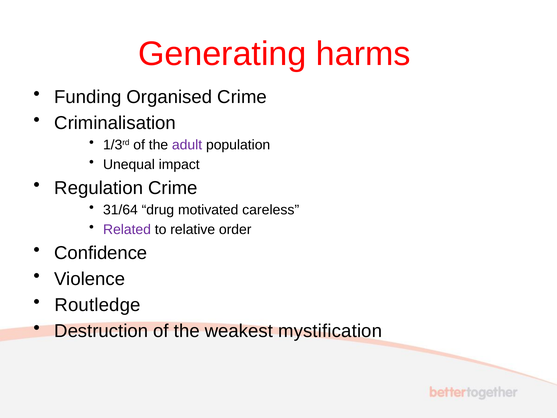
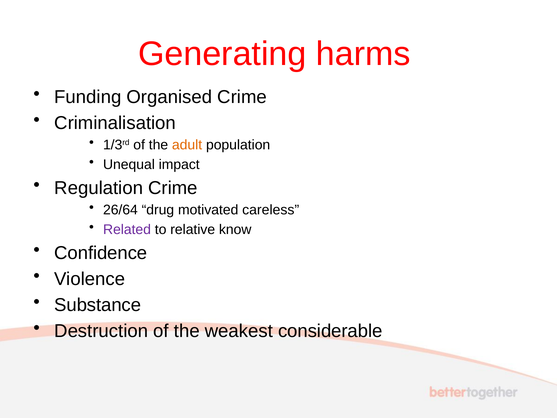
adult colour: purple -> orange (187, 145)
31/64: 31/64 -> 26/64 (120, 210)
order: order -> know (235, 229)
Routledge: Routledge -> Substance (98, 305)
mystification: mystification -> considerable (330, 331)
